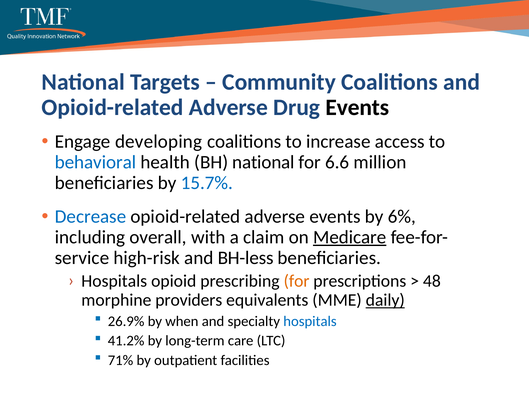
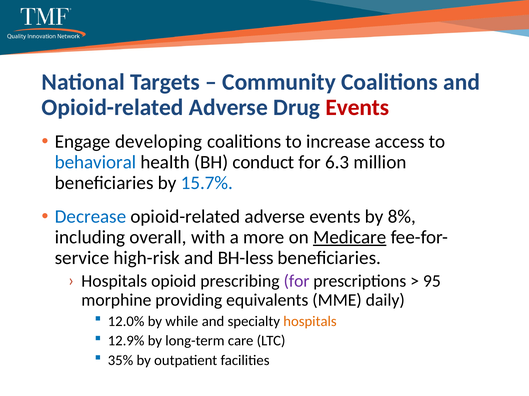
Events colour: black -> red (357, 108)
BH national: national -> conduct (263, 162)
6.6: 6.6 -> 6.3 (337, 162)
6%: 6% -> 8% (402, 217)
claim: claim -> more (264, 238)
for colour: orange -> purple (297, 282)
48: 48 -> 95 (432, 282)
providers: providers -> providing (189, 301)
daily underline: present -> none (385, 301)
26.9%: 26.9% -> 12.0% (126, 322)
when: when -> while (182, 322)
hospitals colour: blue -> orange (310, 322)
41.2%: 41.2% -> 12.9% (126, 341)
71%: 71% -> 35% (120, 361)
